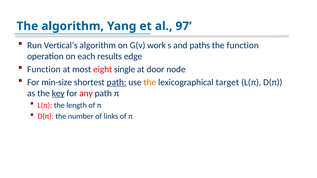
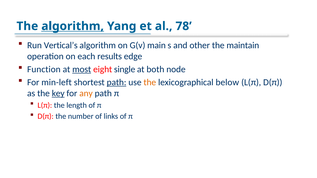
algorithm underline: none -> present (73, 26)
97: 97 -> 78 (184, 26)
work: work -> main (156, 45)
paths: paths -> other (200, 45)
the function: function -> maintain (243, 45)
most underline: none -> present (82, 69)
door: door -> both (155, 69)
min-size: min-size -> min-left (57, 82)
target: target -> below (227, 82)
any colour: red -> orange (86, 94)
